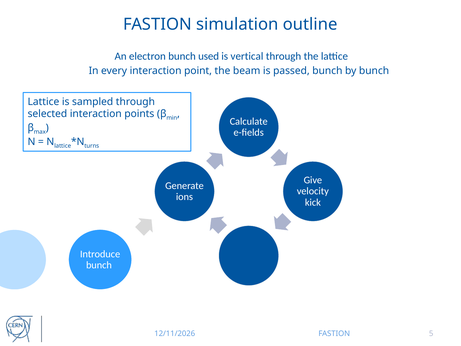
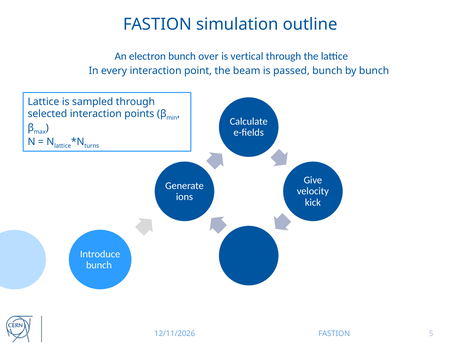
used: used -> over (208, 56)
